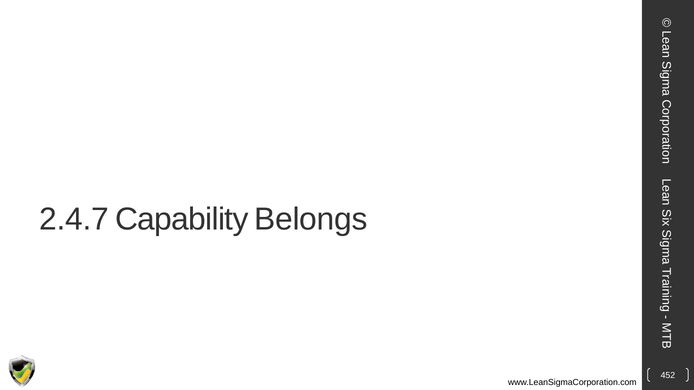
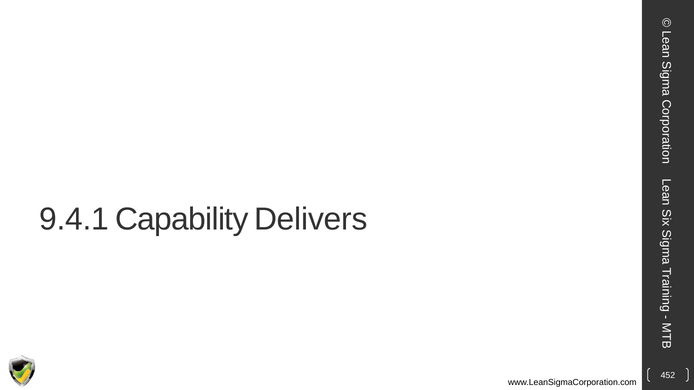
2.4.7: 2.4.7 -> 9.4.1 (74, 219)
Belongs: Belongs -> Delivers (311, 219)
